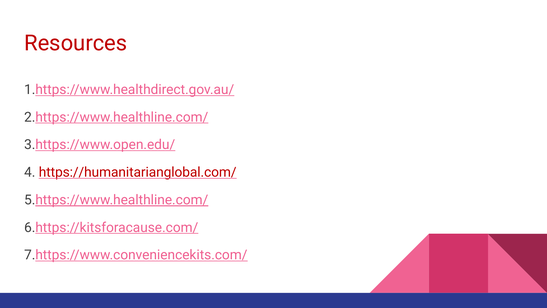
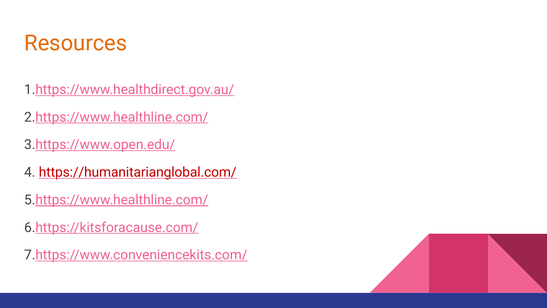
Resources colour: red -> orange (76, 43)
